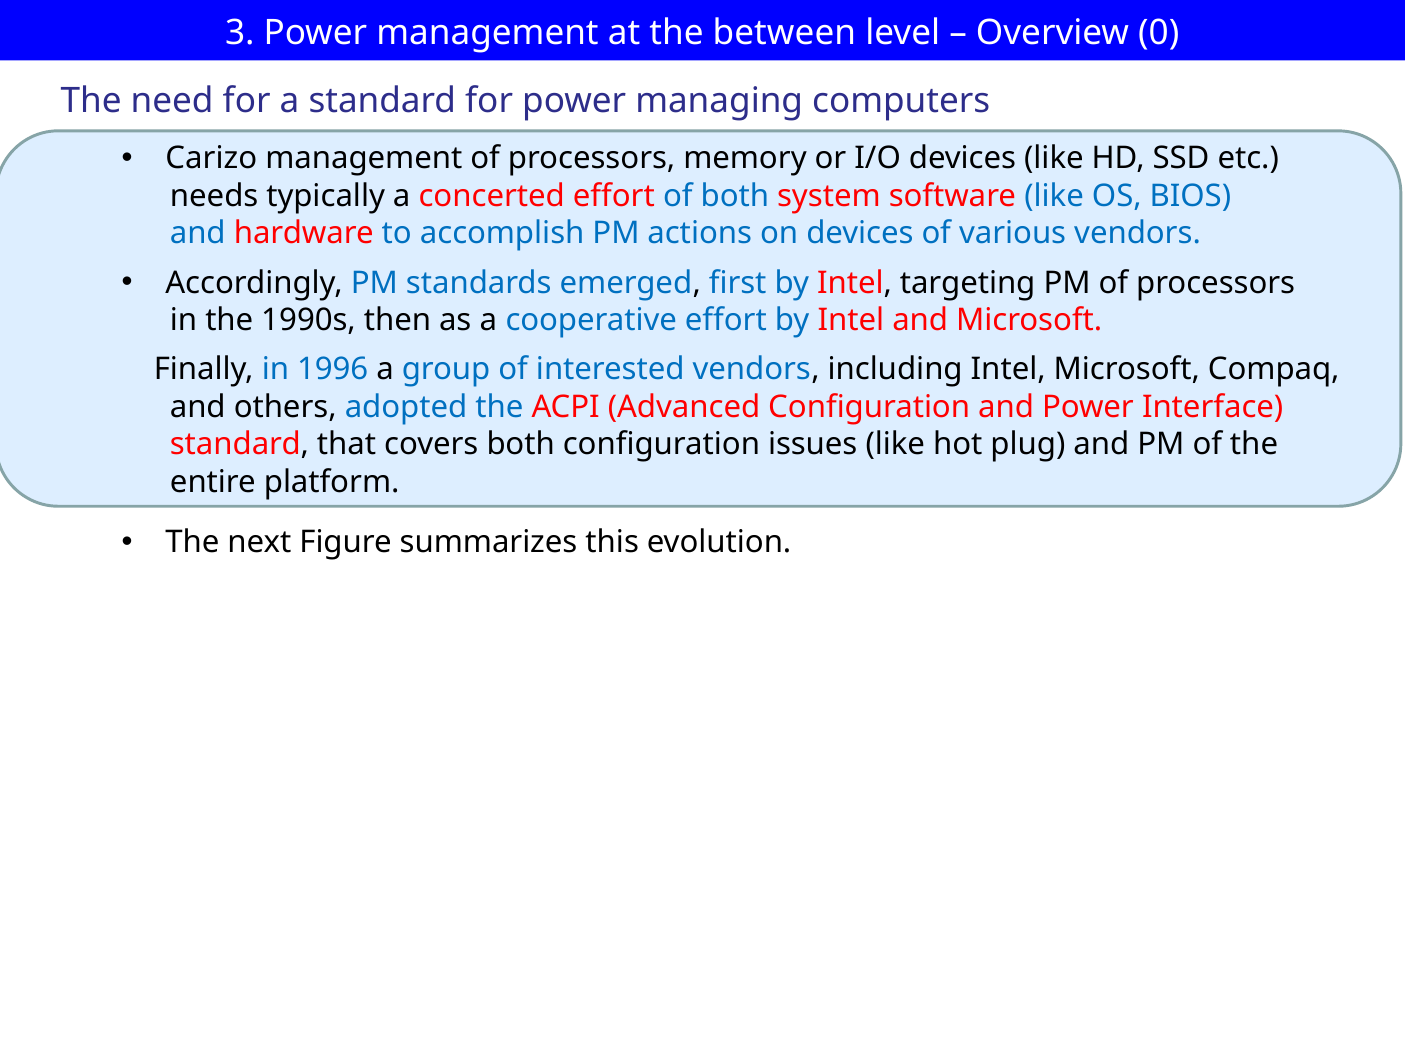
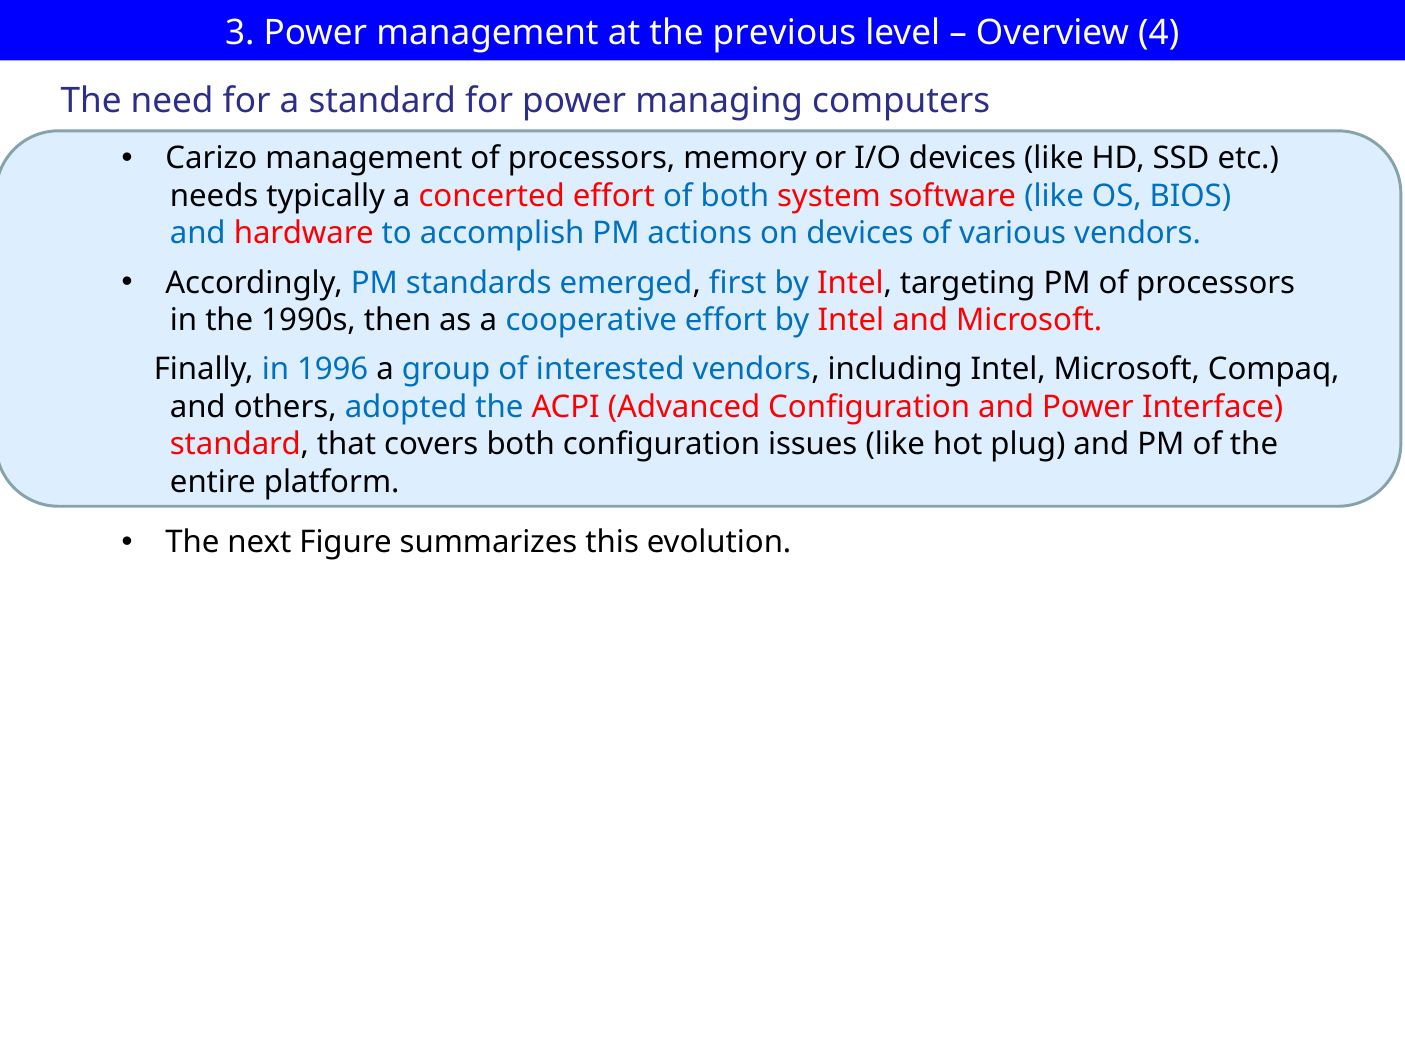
between: between -> previous (784, 33)
0: 0 -> 4 (1159, 33)
